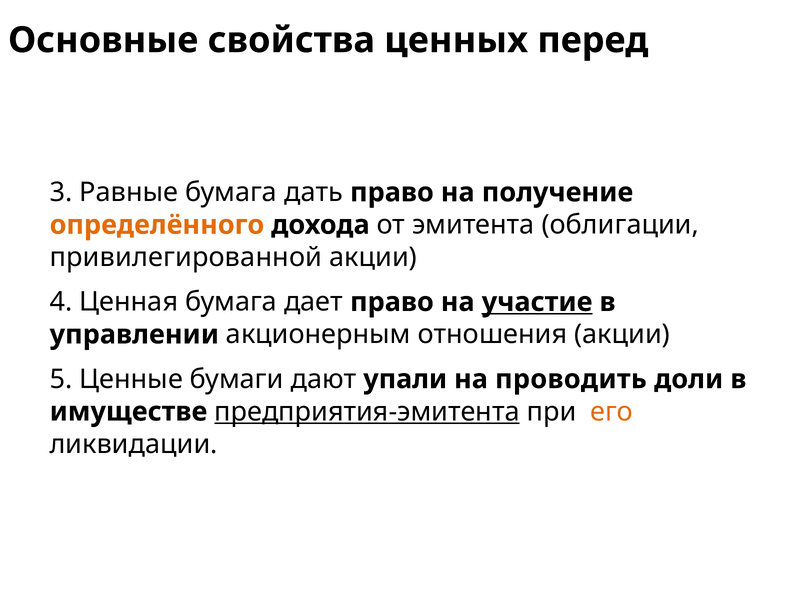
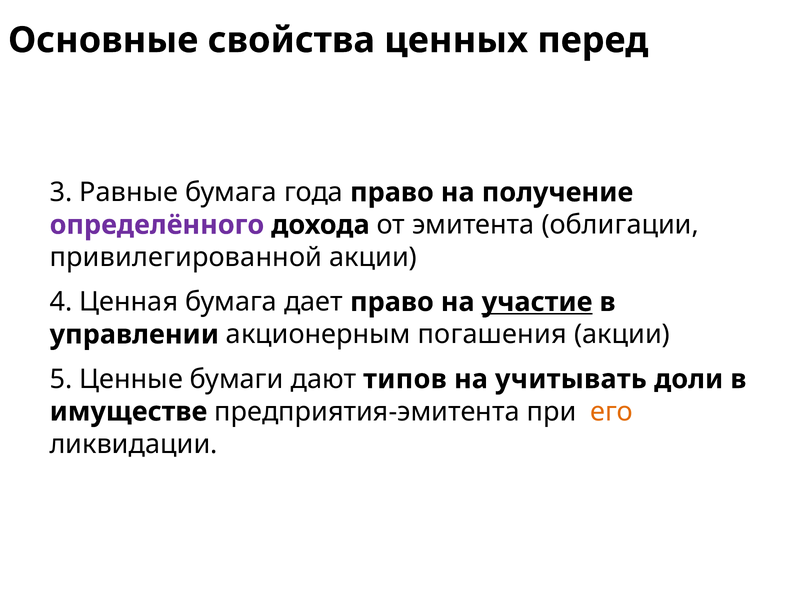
дать: дать -> года (314, 192)
определённого colour: orange -> purple (157, 225)
отношения: отношения -> погашения (492, 335)
упали: упали -> типов (405, 379)
проводить: проводить -> учитывать (571, 379)
предприятия-эмитента underline: present -> none (367, 412)
